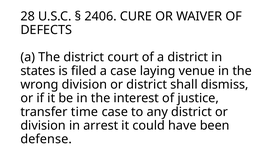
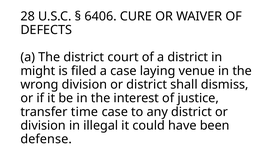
2406: 2406 -> 6406 (101, 16)
states: states -> might (38, 71)
arrest: arrest -> illegal (101, 125)
